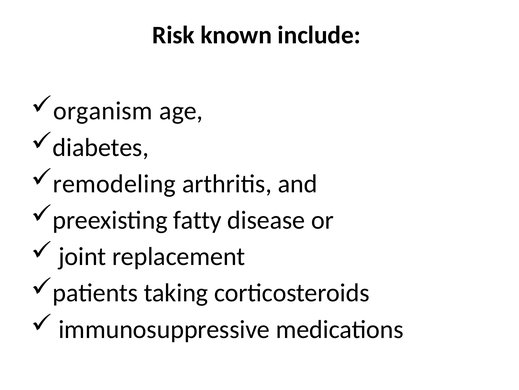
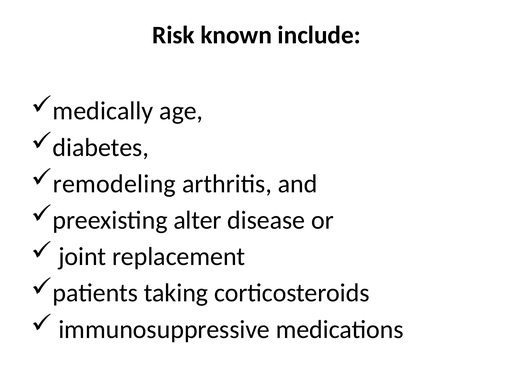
organism: organism -> medically (103, 111)
fatty: fatty -> alter (197, 220)
